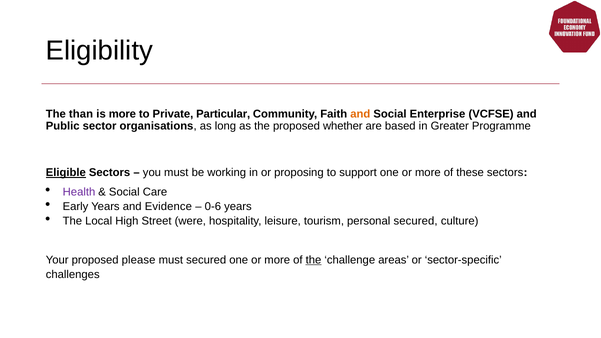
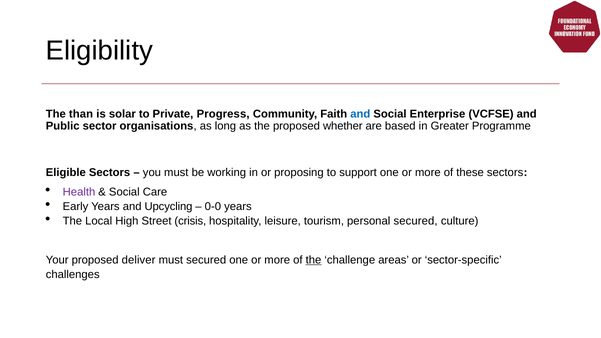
is more: more -> solar (122, 114)
Particular: Particular -> Progress (223, 114)
and colour: orange -> blue (360, 114)
Eligible underline: present -> none (66, 173)
Evidence: Evidence -> Upcycling (169, 207)
0-6: 0-6 -> 0-0 (213, 207)
were: were -> crisis (190, 221)
please: please -> deliver (139, 260)
